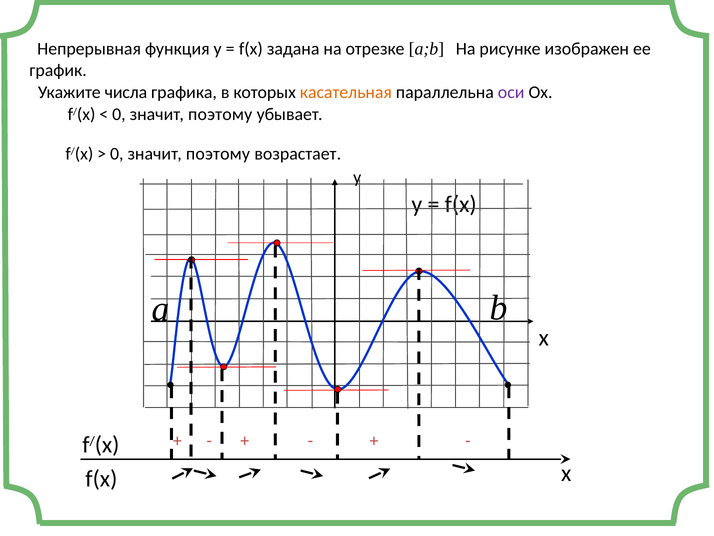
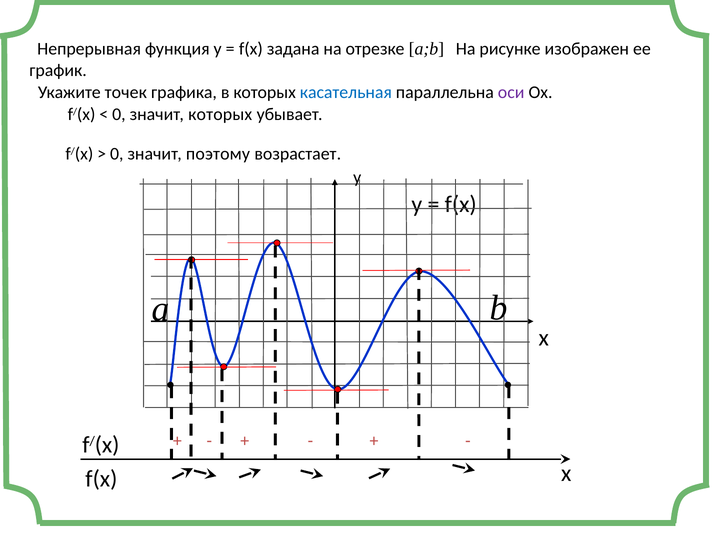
числа: числа -> точек (126, 92)
касательная colour: orange -> blue (346, 92)
поэтому: поэтому -> которых (220, 114)
